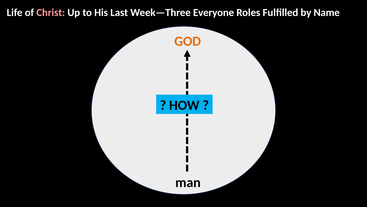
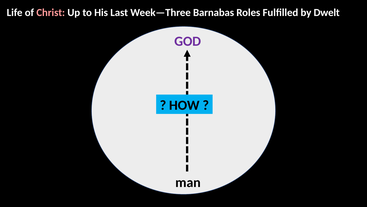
Everyone: Everyone -> Barnabas (214, 13)
Name: Name -> Dwelt (327, 13)
GOD colour: orange -> purple (188, 41)
